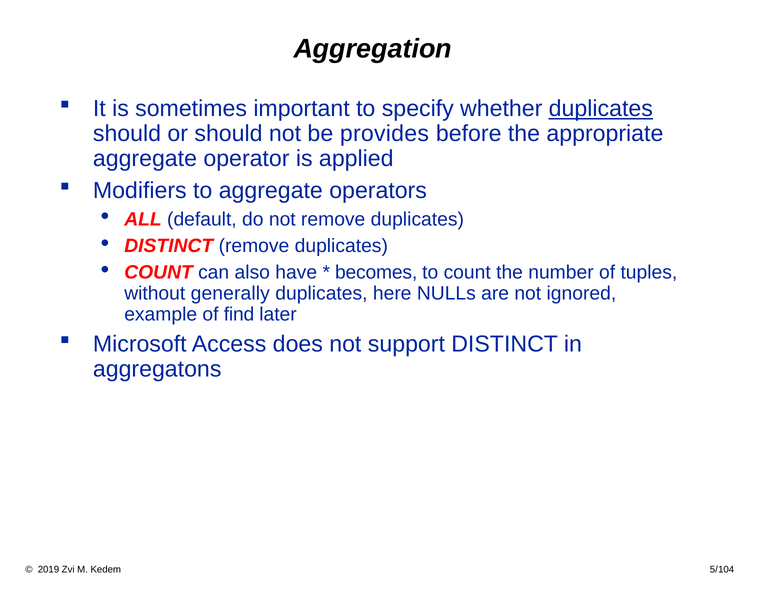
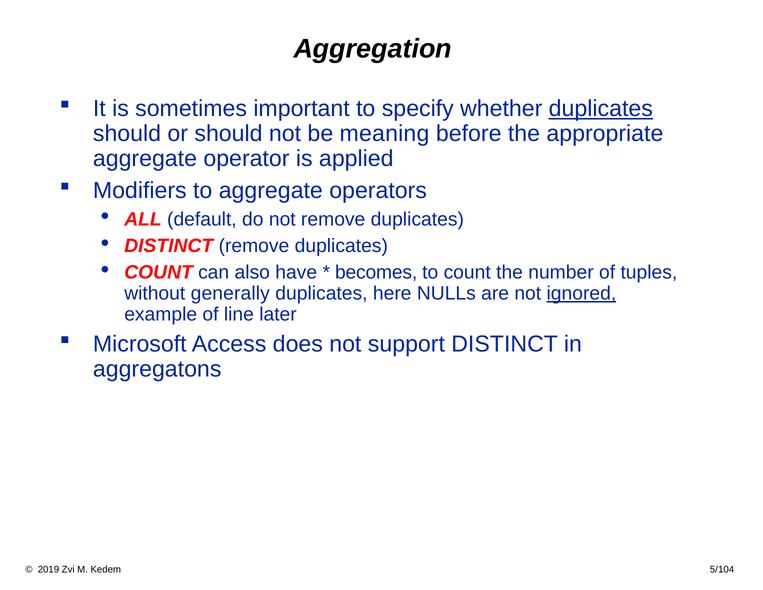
provides: provides -> meaning (384, 134)
ignored underline: none -> present (581, 293)
find: find -> line (239, 314)
